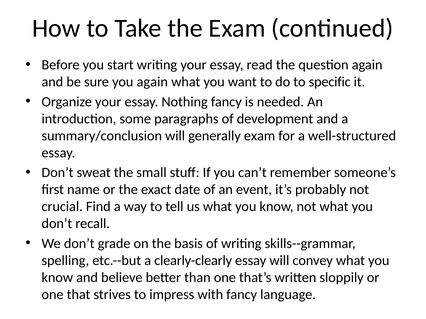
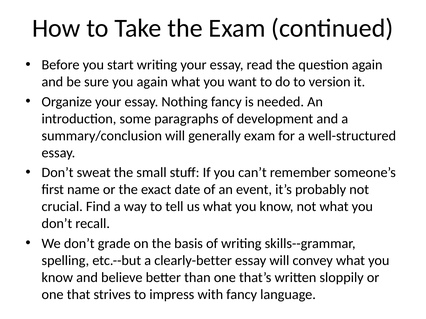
specific: specific -> version (330, 82)
clearly-clearly: clearly-clearly -> clearly-better (193, 261)
